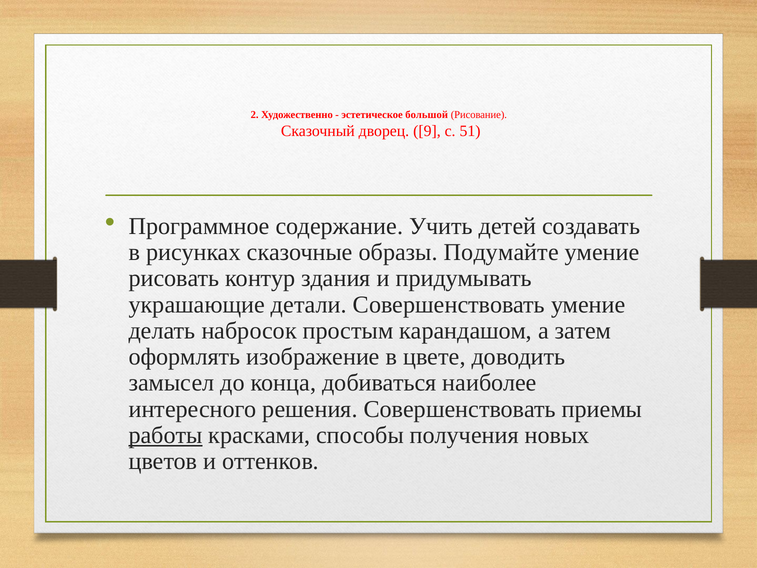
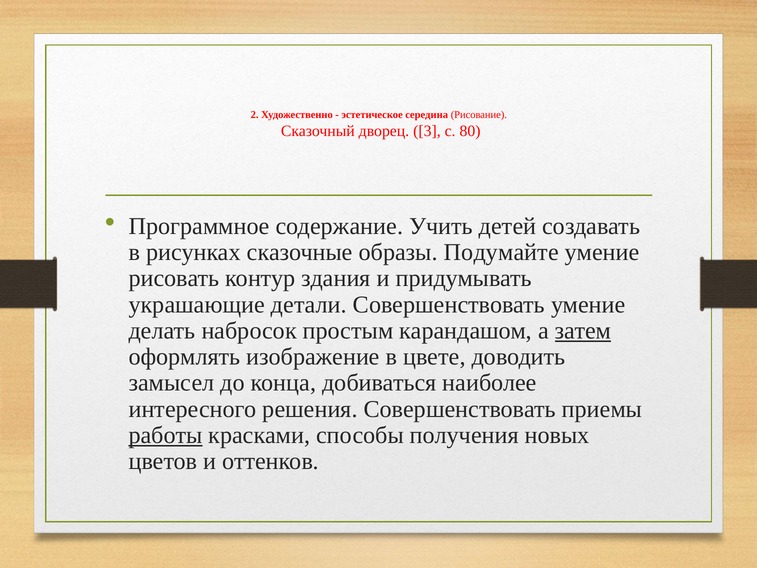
большой: большой -> середина (427, 115)
9: 9 -> 3 (427, 131)
51: 51 -> 80 (470, 131)
затем underline: none -> present (583, 331)
